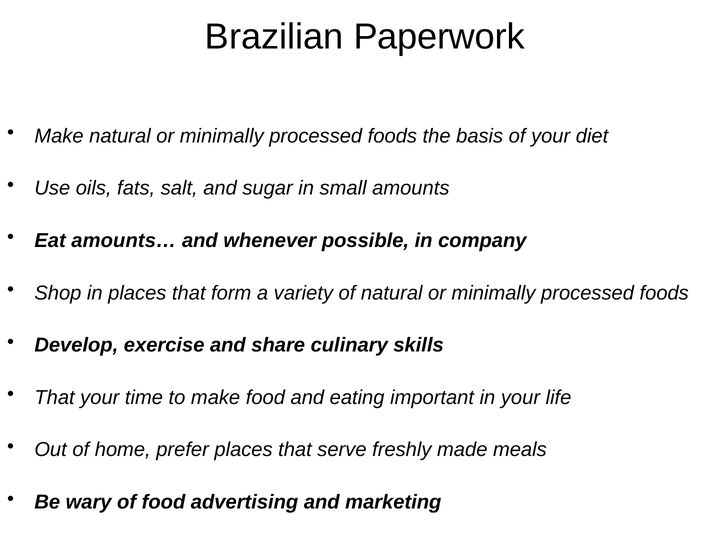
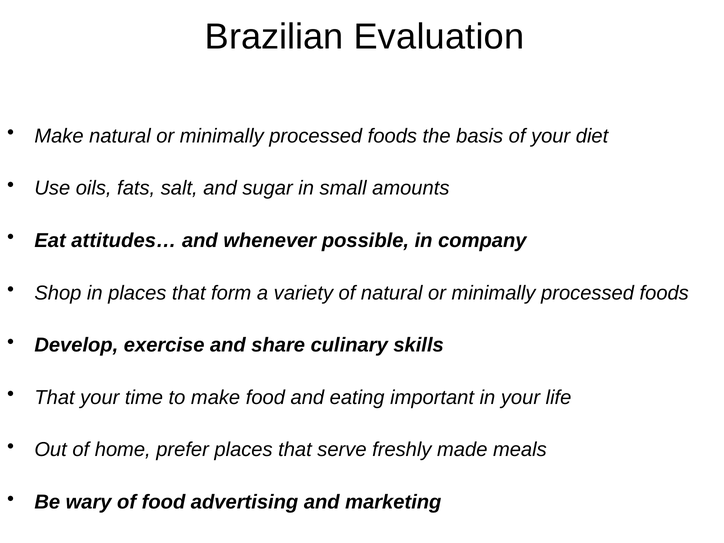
Paperwork: Paperwork -> Evaluation (439, 37)
amounts…: amounts… -> attitudes… (124, 241)
